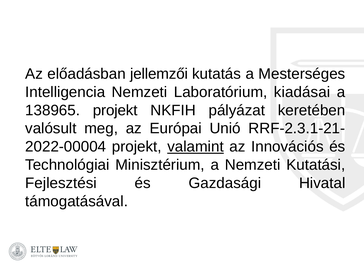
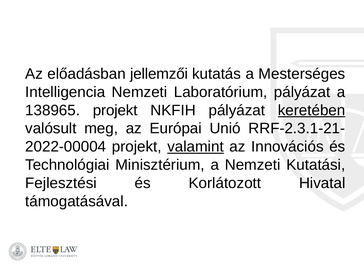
Laboratórium kiadásai: kiadásai -> pályázat (302, 92)
keretében underline: none -> present (312, 110)
Gazdasági: Gazdasági -> Korlátozott (225, 183)
